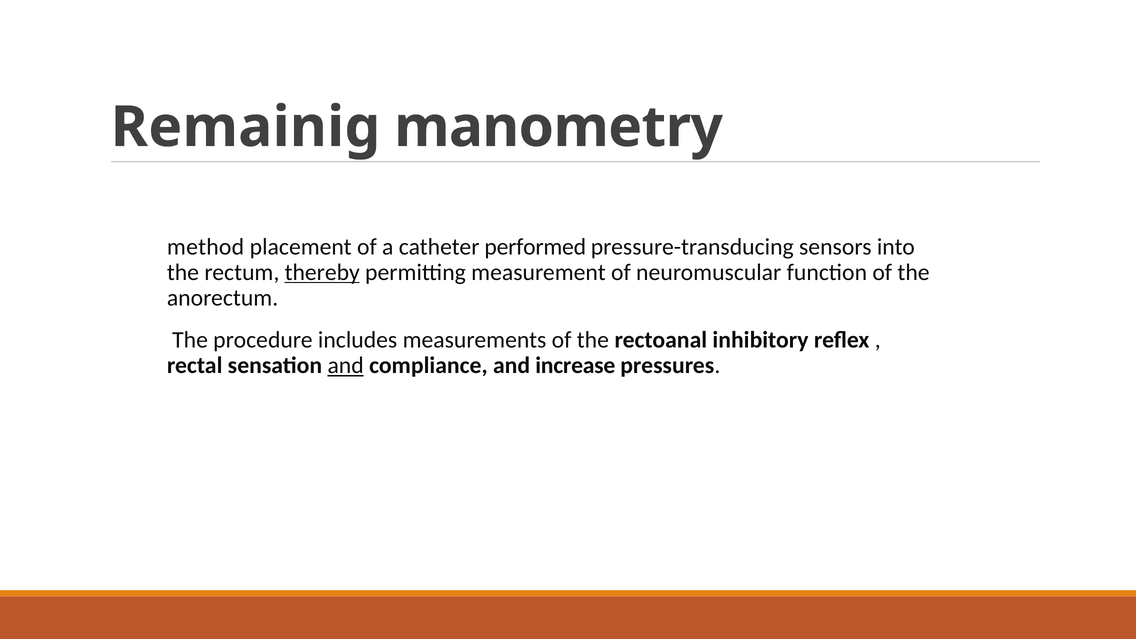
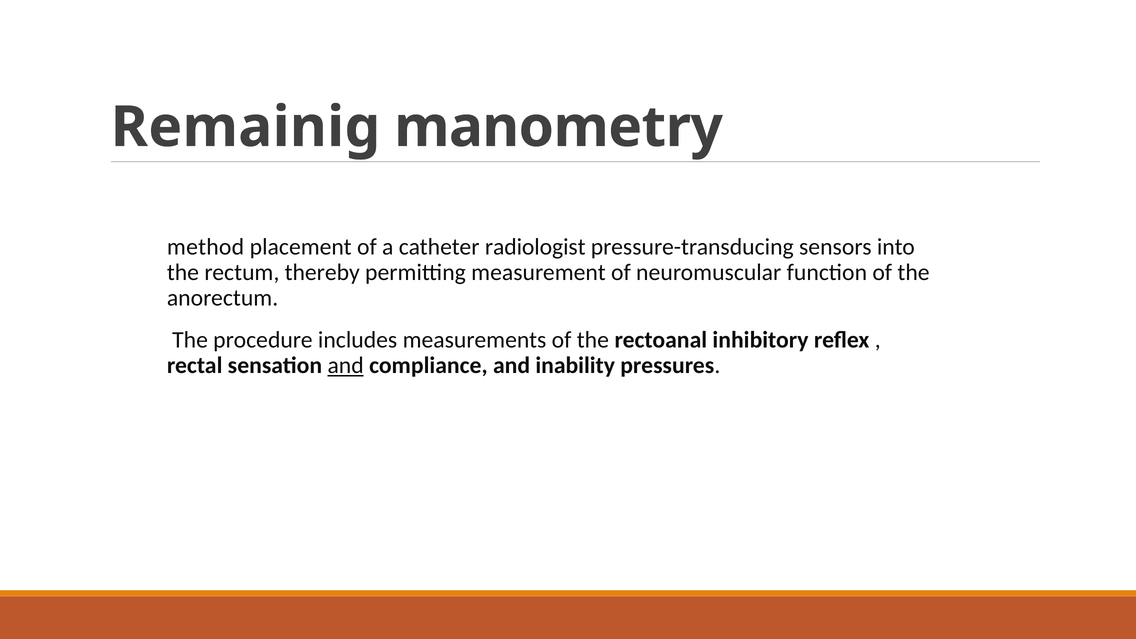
performed: performed -> radiologist (535, 247)
thereby underline: present -> none (322, 272)
increase: increase -> inability (575, 366)
